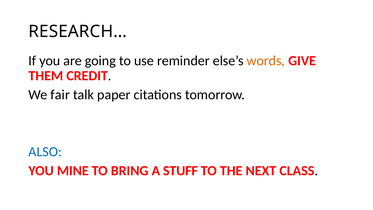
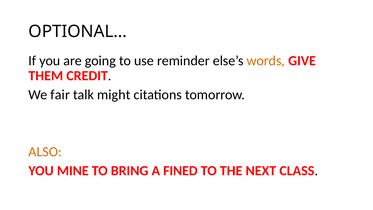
RESEARCH…: RESEARCH… -> OPTIONAL… (78, 31)
paper: paper -> might (114, 95)
ALSO colour: blue -> orange (45, 152)
STUFF: STUFF -> FINED (180, 171)
